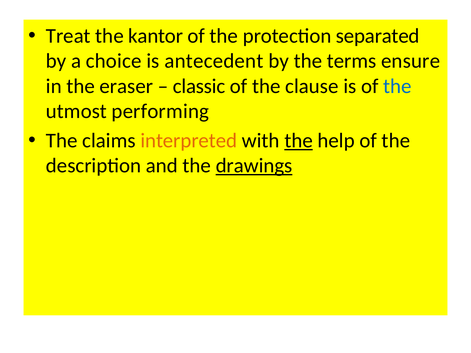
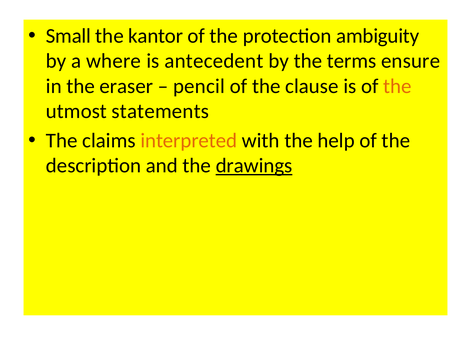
Treat: Treat -> Small (68, 36)
separated: separated -> ambiguity (378, 36)
choice: choice -> where (114, 61)
classic: classic -> pencil (199, 86)
the colour: blue -> orange (397, 86)
performing: performing -> statements (160, 111)
the underline: present -> none (299, 141)
